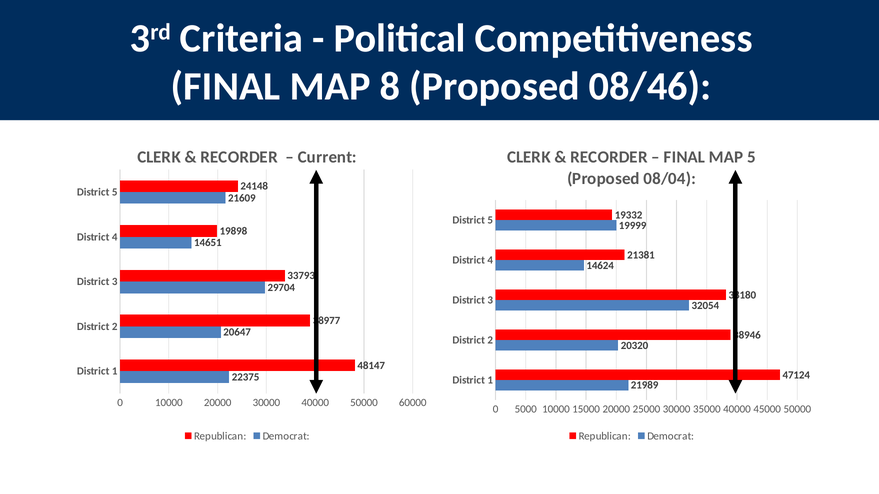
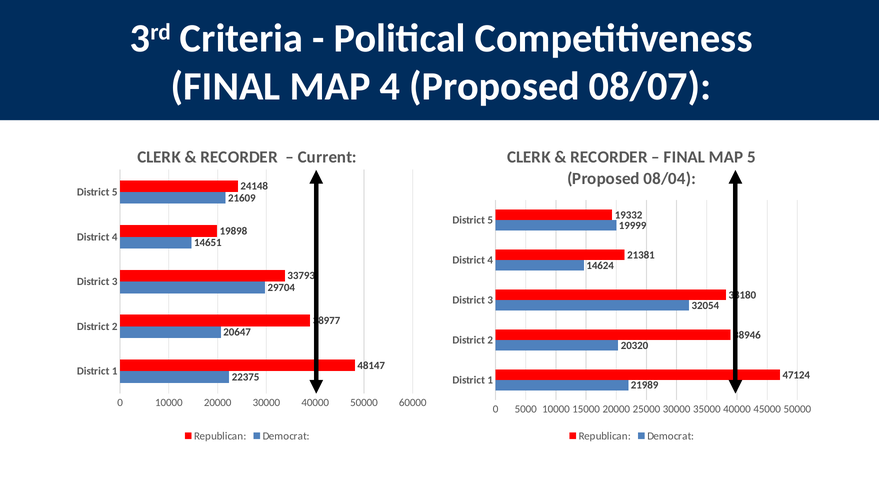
MAP 8: 8 -> 4 (390, 87)
08/46: 08/46 -> 08/07 (650, 87)
